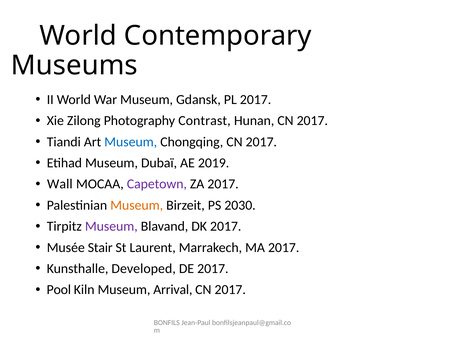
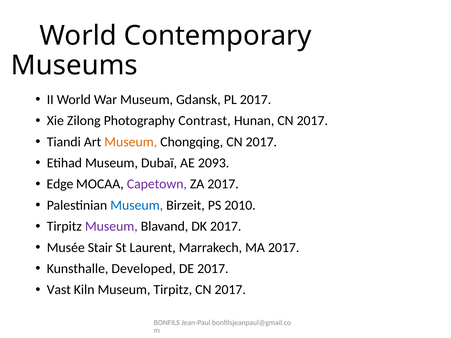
Museum colour: blue -> orange (131, 142)
2019: 2019 -> 2093 (214, 163)
Wall: Wall -> Edge (60, 184)
Museum colour: orange -> blue (137, 205)
2030: 2030 -> 2010 (240, 205)
Pool: Pool -> Vast (59, 290)
Museum Arrival: Arrival -> Tirpitz (173, 290)
